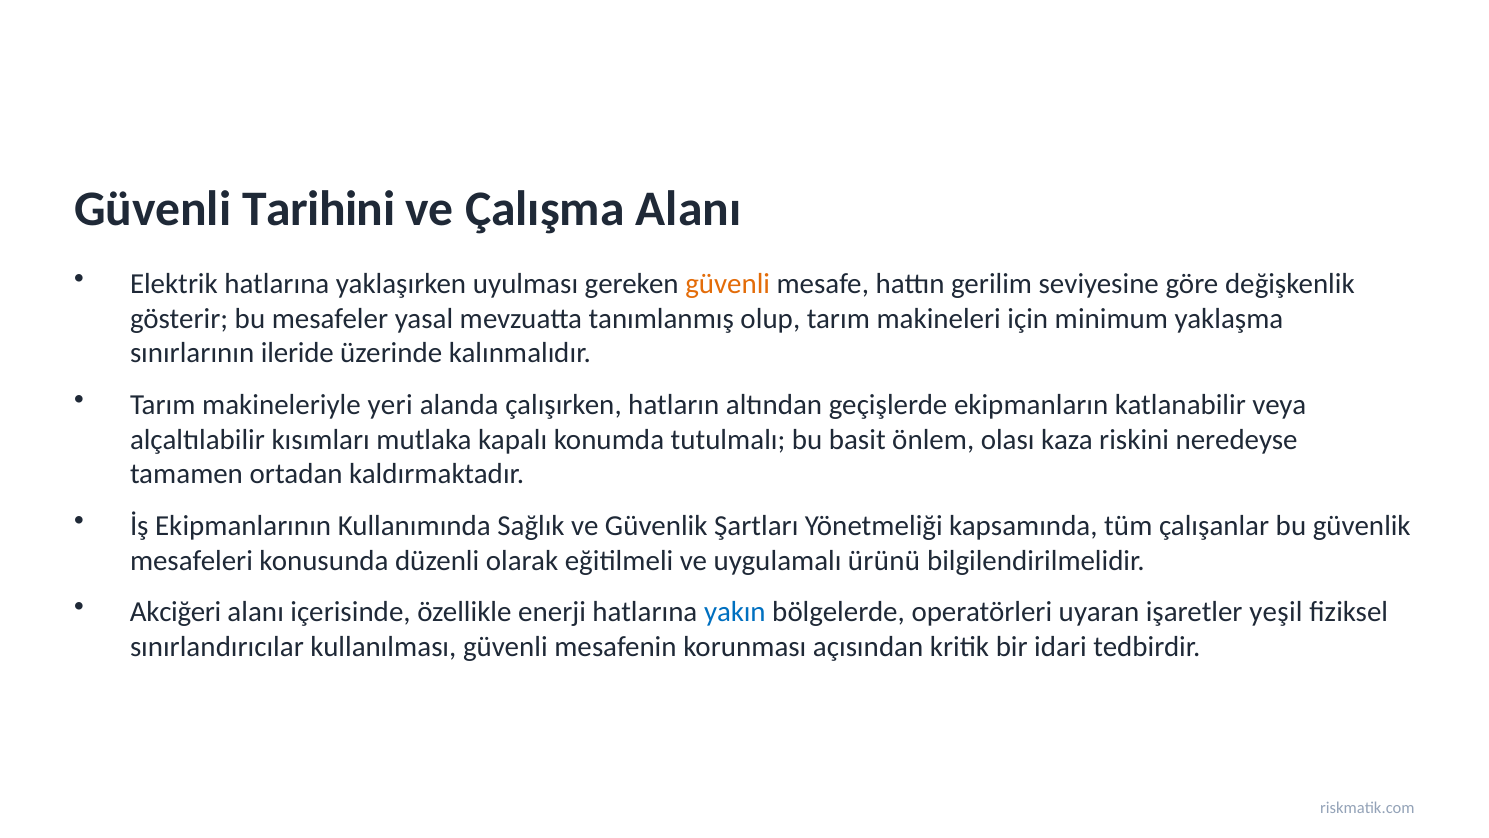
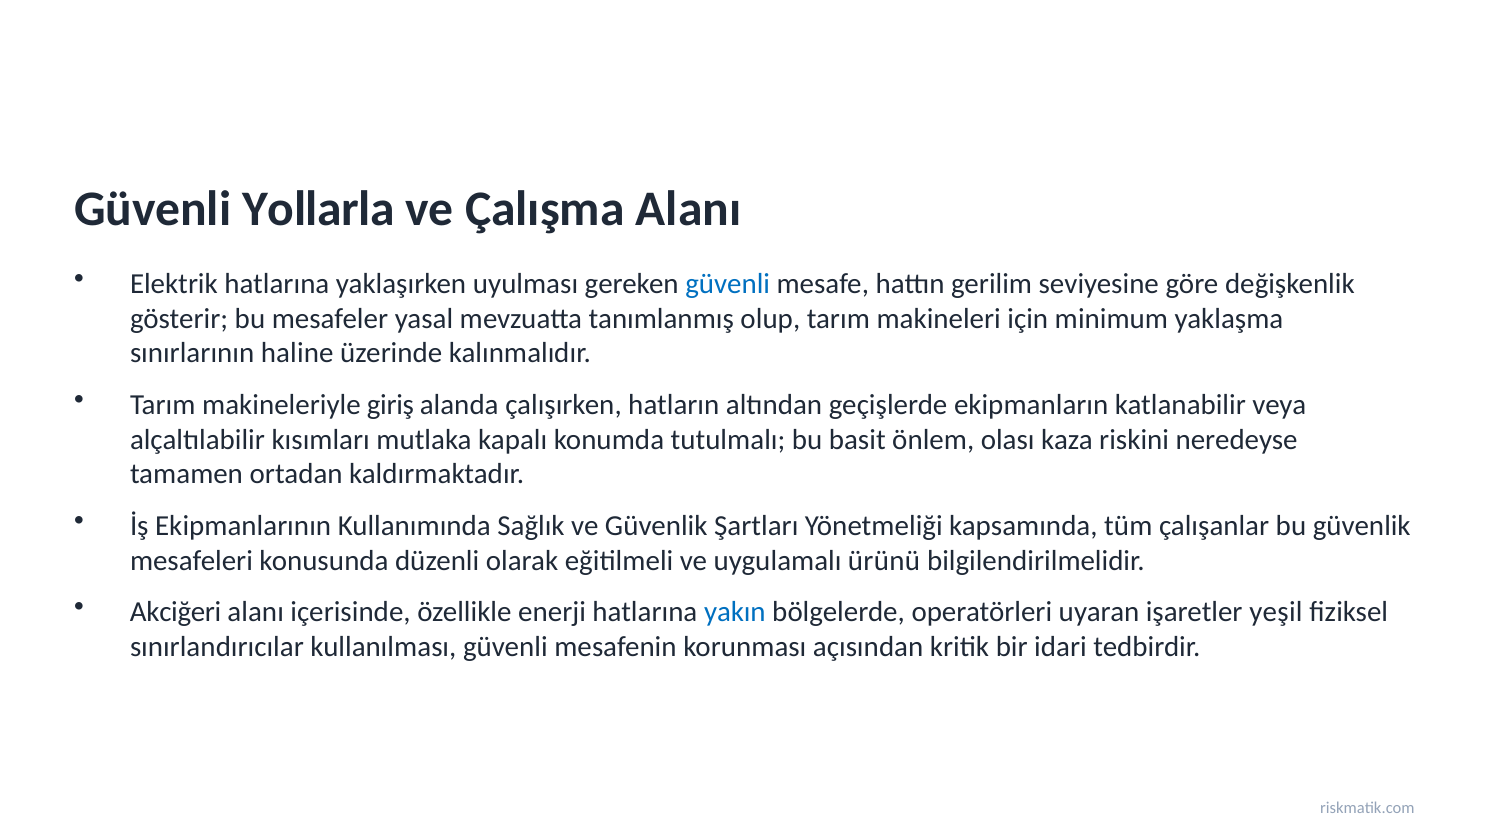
Tarihini: Tarihini -> Yollarla (319, 209)
güvenli colour: orange -> blue (728, 284)
ileride: ileride -> haline (297, 353)
yeri: yeri -> giriş (390, 405)
